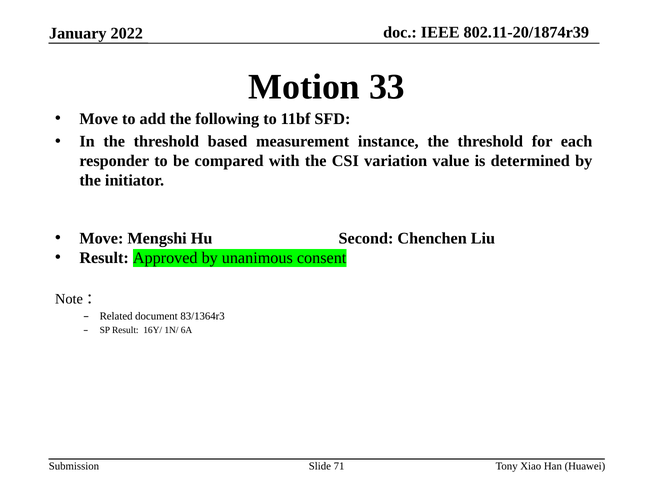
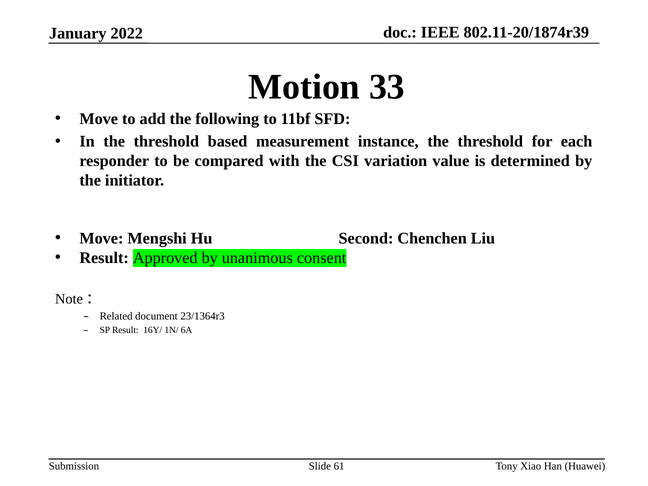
83/1364r3: 83/1364r3 -> 23/1364r3 (203, 316)
71: 71 -> 61 (339, 466)
